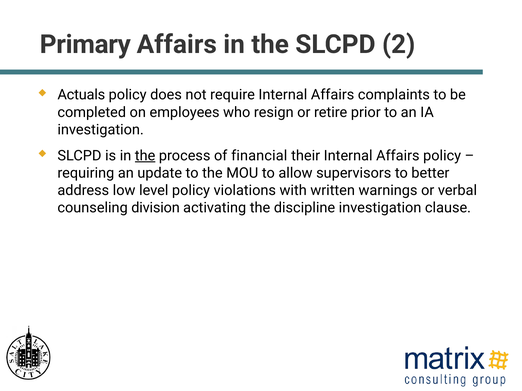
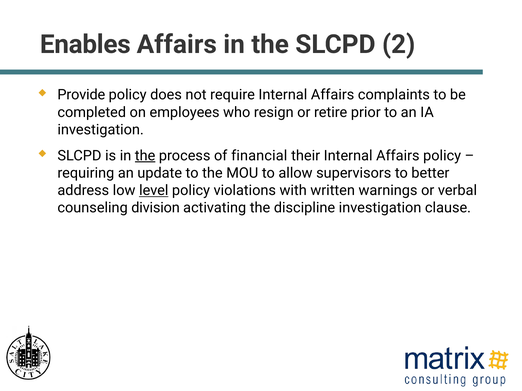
Primary: Primary -> Enables (85, 44)
Actuals: Actuals -> Provide (81, 95)
level underline: none -> present (154, 191)
